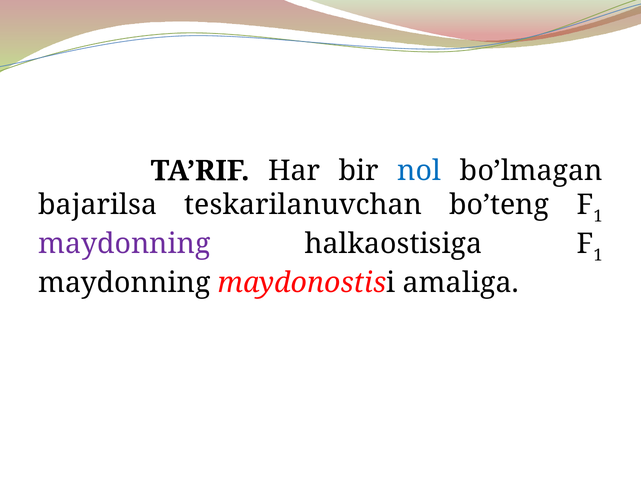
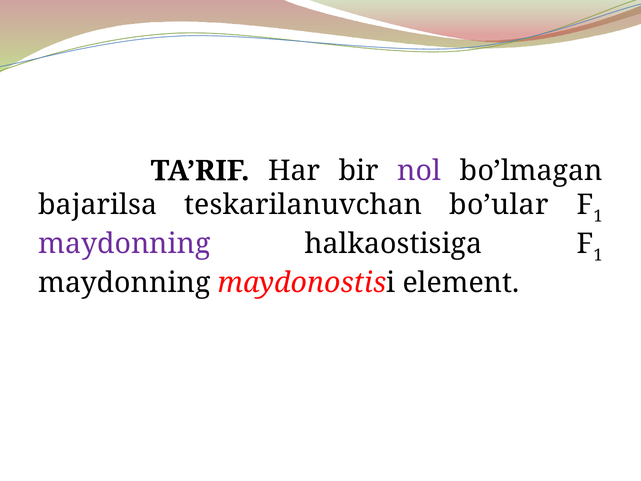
nol colour: blue -> purple (419, 171)
bo’teng: bo’teng -> bo’ular (499, 205)
amaliga: amaliga -> element (461, 283)
